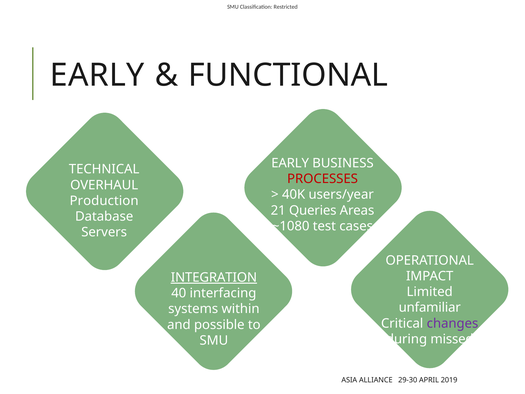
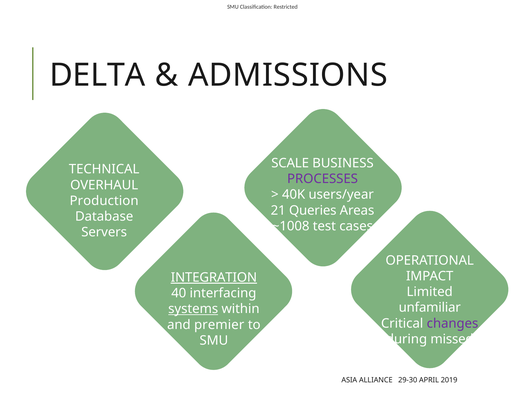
EARLY: EARLY -> DELTA (97, 75)
FUNCTIONAL: FUNCTIONAL -> ADMISSIONS (288, 75)
EARLY: EARLY -> SCALE (290, 163)
PROCESSES colour: red -> purple (323, 179)
~1080: ~1080 -> ~1008 (291, 226)
systems underline: none -> present (193, 309)
possible: possible -> premier (219, 325)
